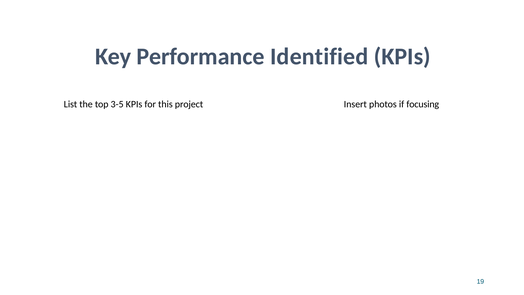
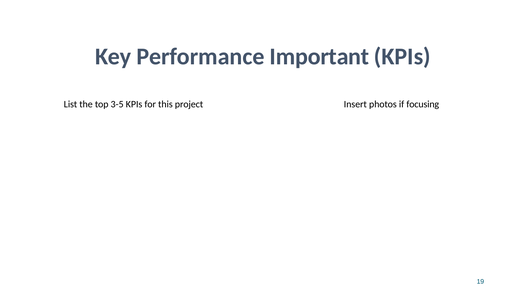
Identified: Identified -> Important (319, 57)
